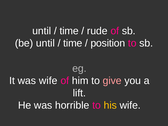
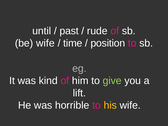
time: time -> past (69, 31)
be until: until -> wife (45, 43)
was wife: wife -> kind (48, 81)
give colour: pink -> light green (112, 81)
